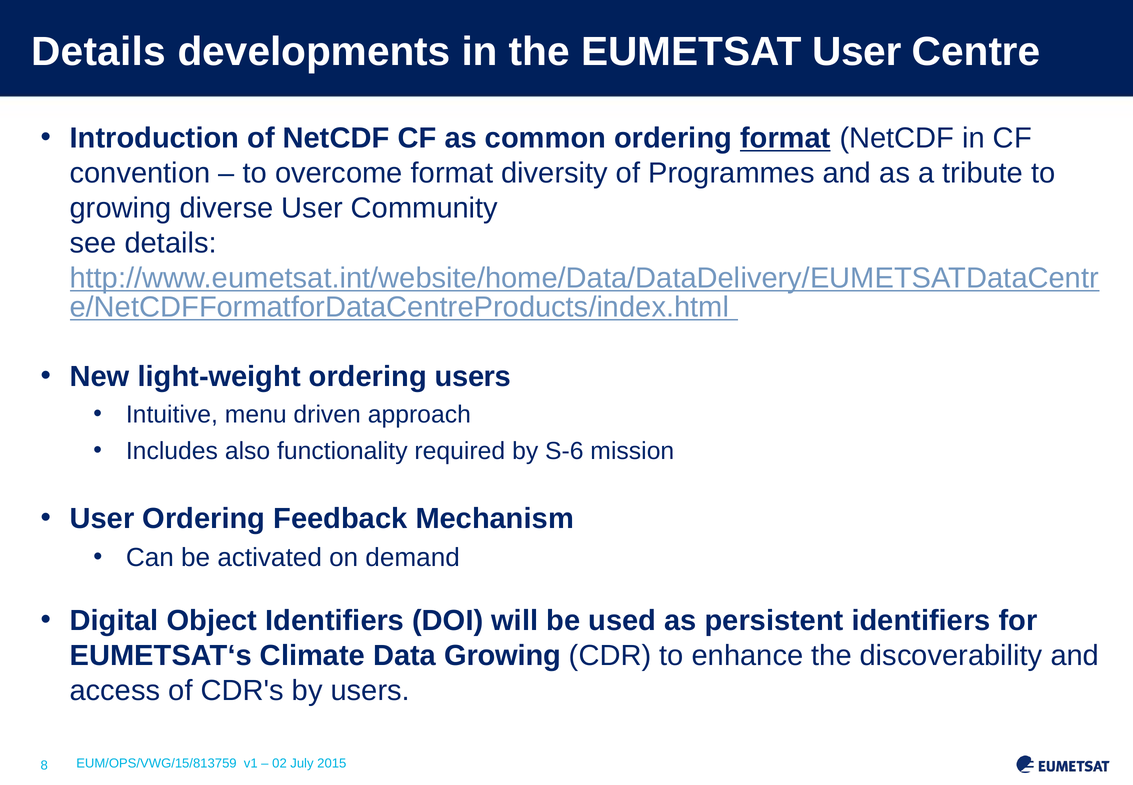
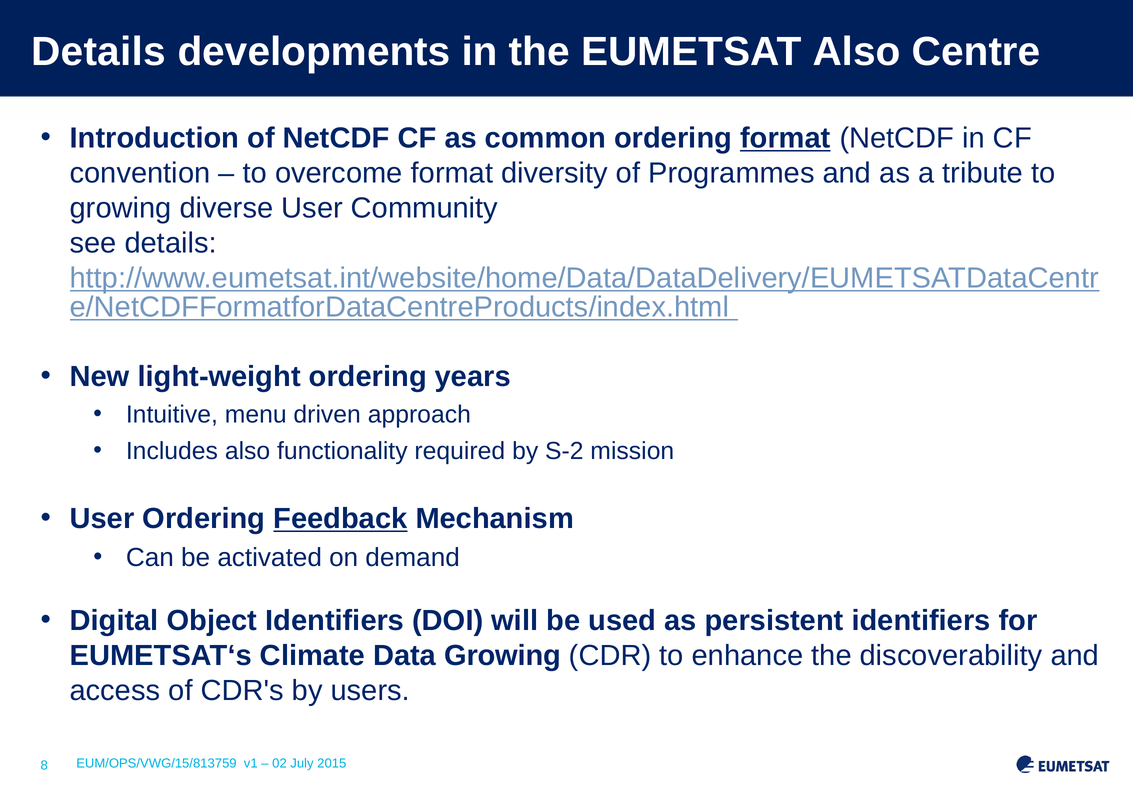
EUMETSAT User: User -> Also (857, 52)
ordering users: users -> years (473, 377)
S-6: S-6 -> S-2 (564, 451)
Feedback underline: none -> present (340, 518)
